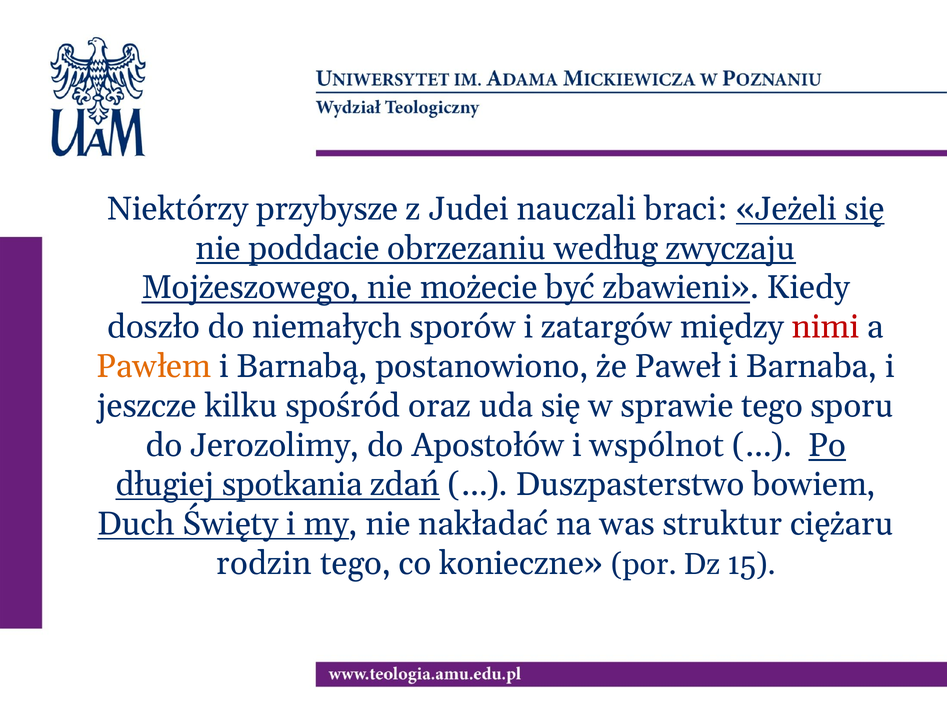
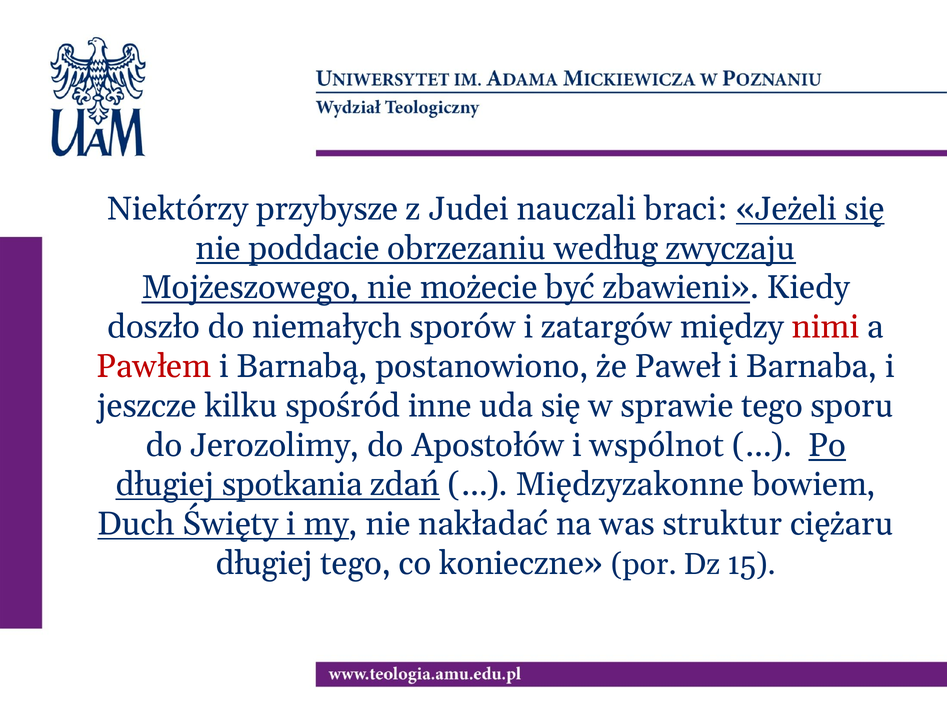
Pawłem colour: orange -> red (154, 367)
oraz: oraz -> inne (440, 406)
Duszpasterstwo: Duszpasterstwo -> Międzyzakonne (630, 485)
rodzin: rodzin -> długiej (264, 564)
